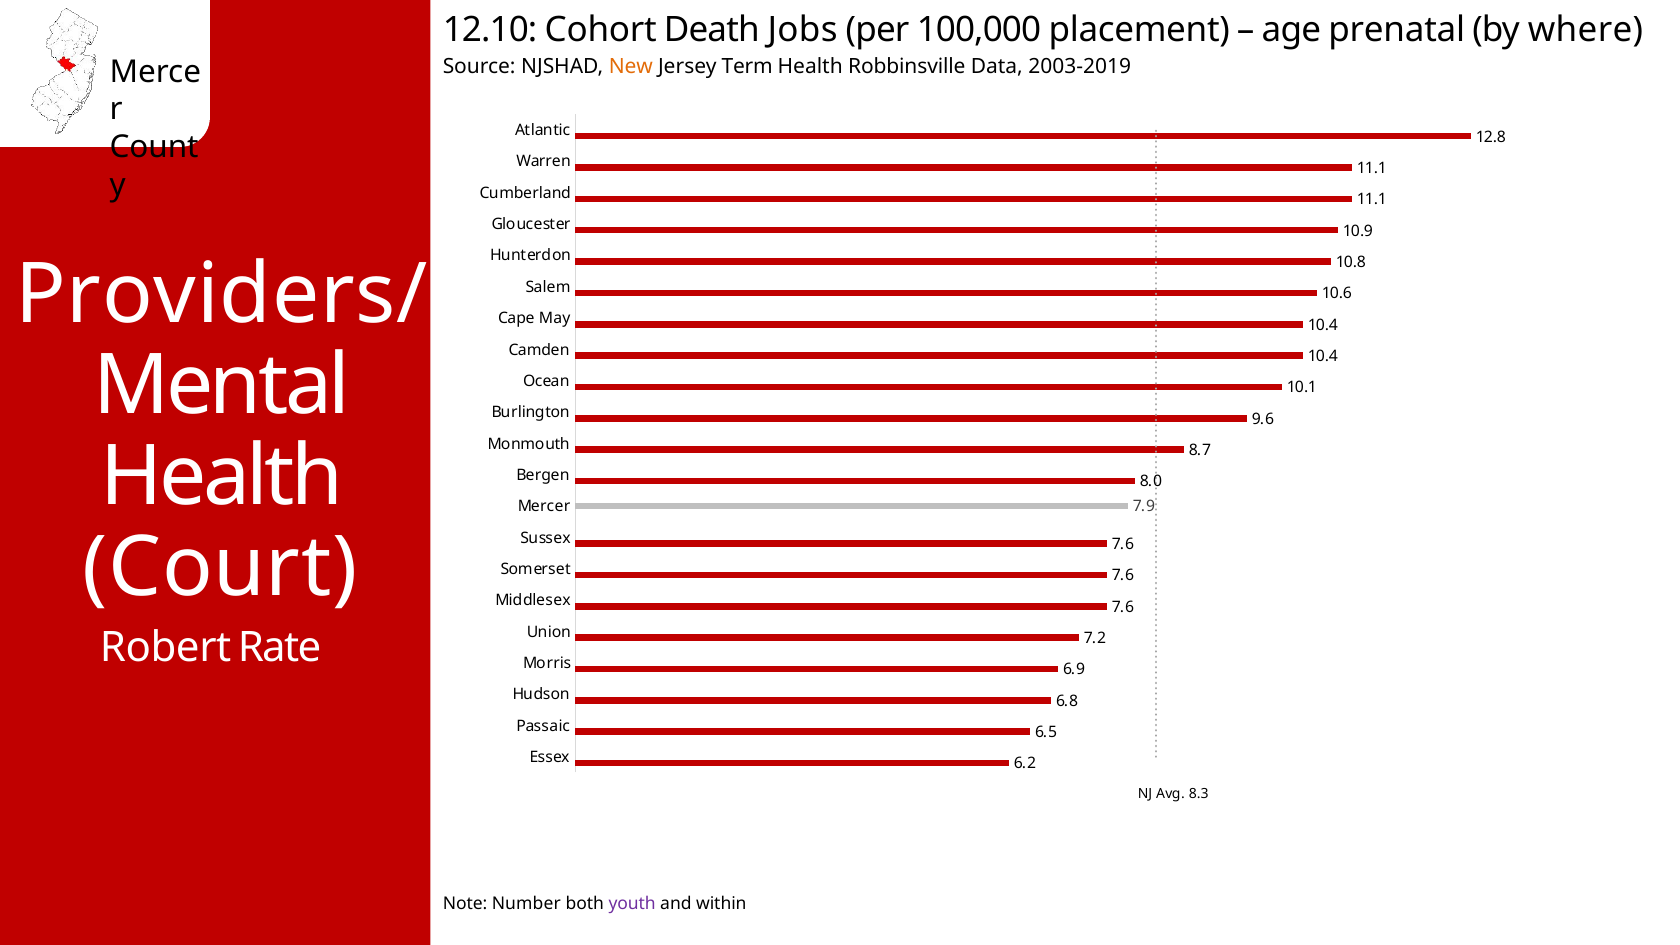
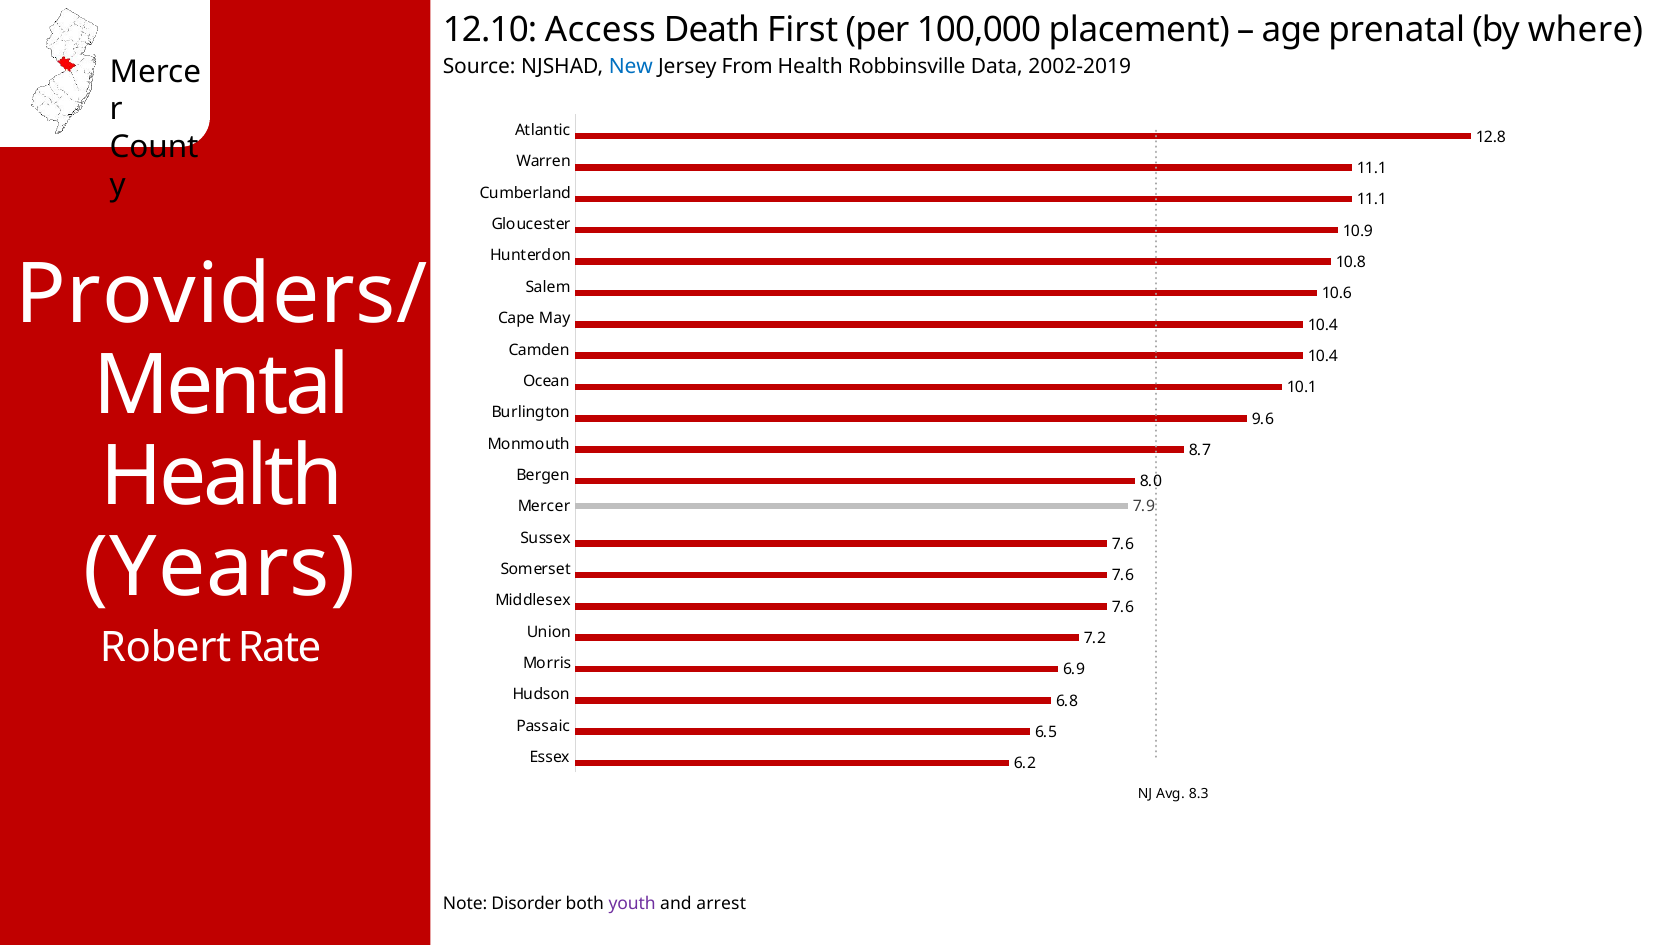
Cohort: Cohort -> Access (600, 30)
Jobs: Jobs -> First (803, 30)
New colour: orange -> blue (631, 67)
Term: Term -> From (747, 67)
2003-2019: 2003-2019 -> 2002-2019 (1080, 67)
Court: Court -> Years (220, 567)
Number: Number -> Disorder (527, 904)
within: within -> arrest (721, 904)
